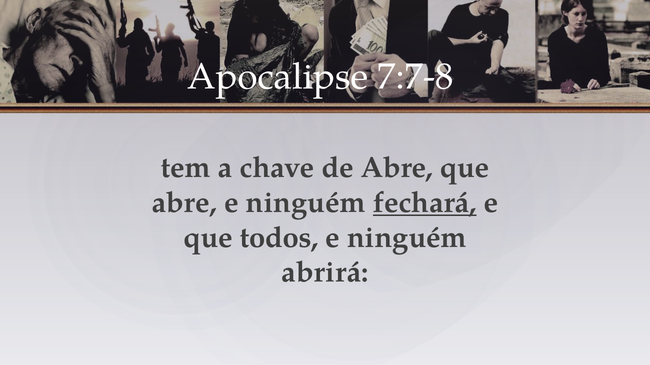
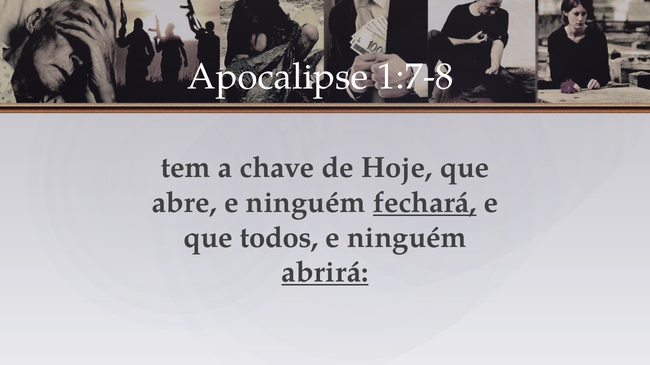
7:7-8: 7:7-8 -> 1:7-8 (415, 77)
de Abre: Abre -> Hoje (397, 168)
abrirá underline: none -> present (325, 273)
